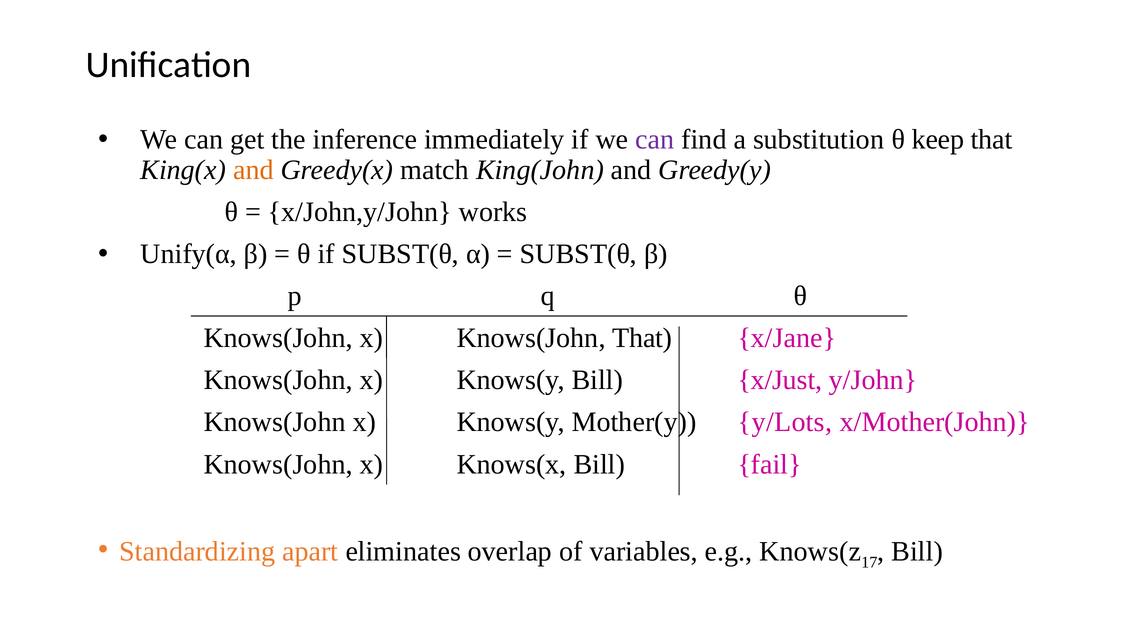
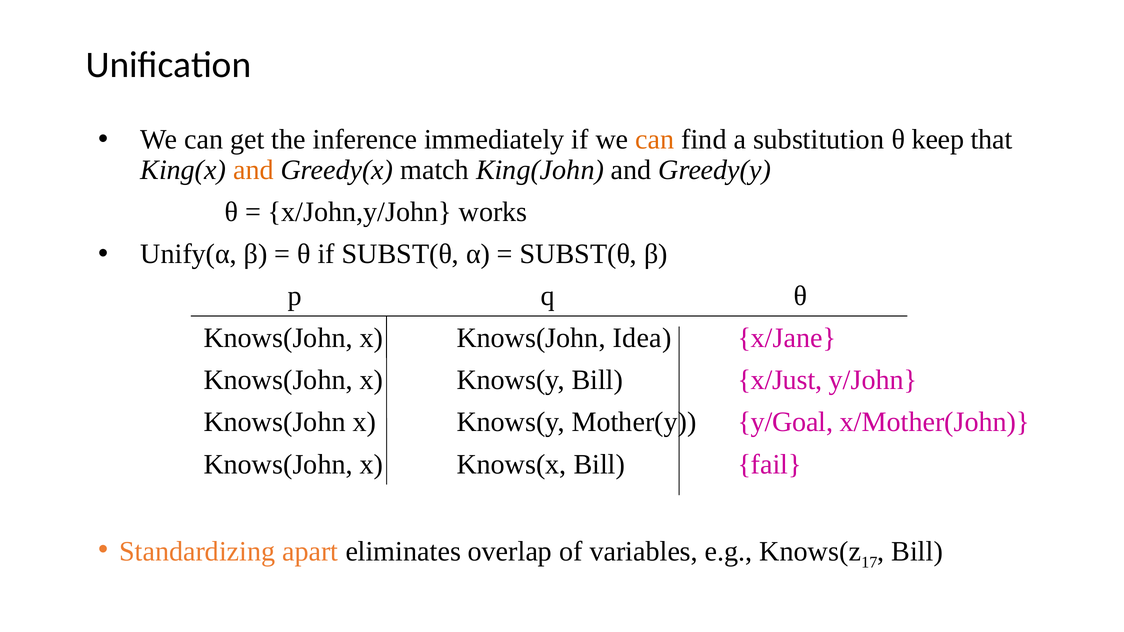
can colour: purple -> orange (655, 140)
Knows(John That: That -> Idea (642, 338)
y/Lots: y/Lots -> y/Goal (785, 422)
